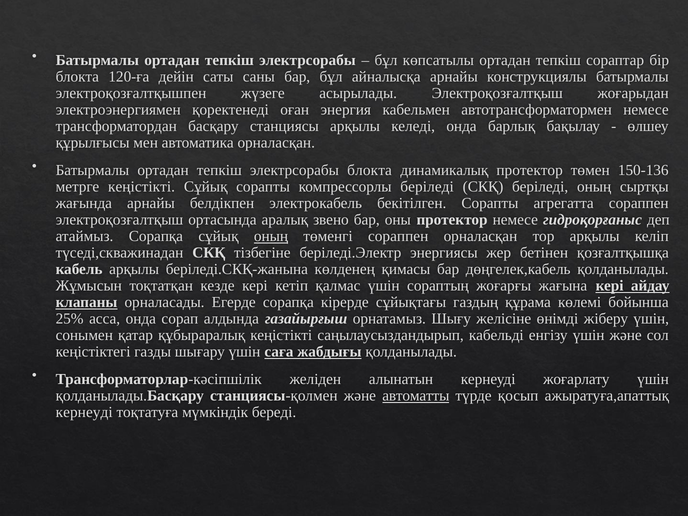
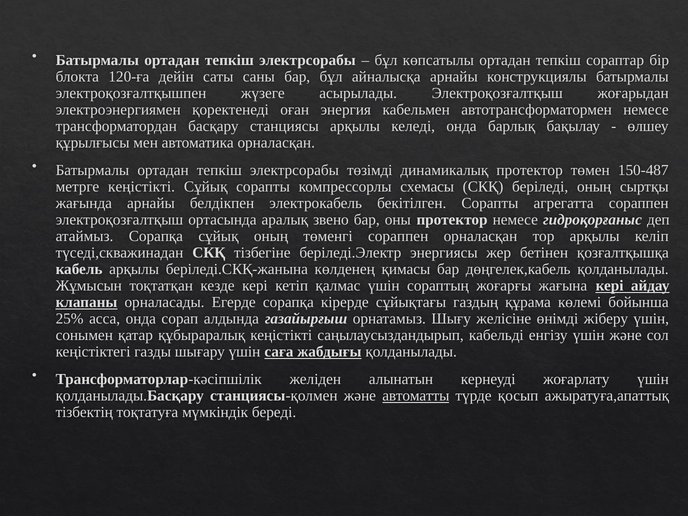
электрсорабы блокта: блокта -> төзімді (370, 170)
150-136: 150-136 -> 150-487 (643, 170)
компрессорлы беріледі: беріледі -> схемасы (427, 187)
оның underline: present -> none (271, 236)
кернеуді: кернеуді -> тізбектің (84, 412)
